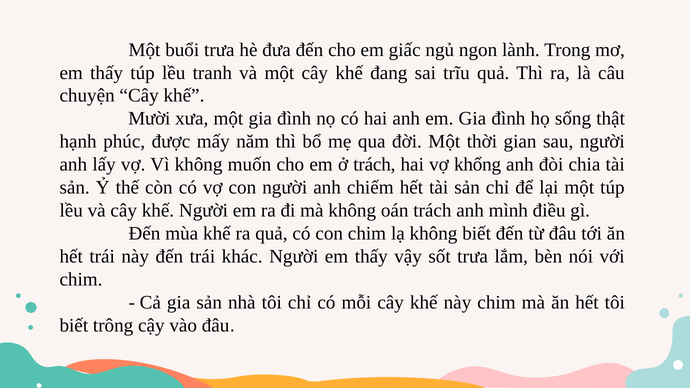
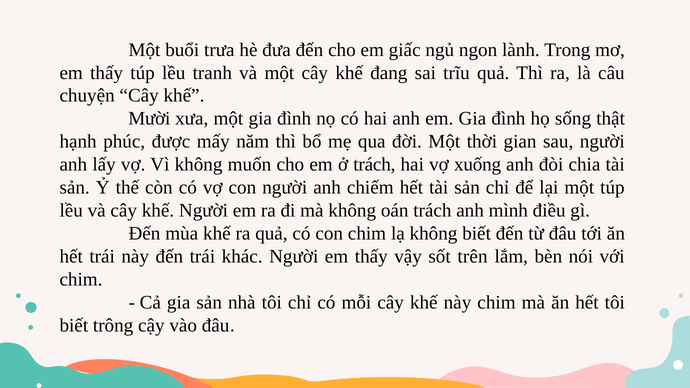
khổng: khổng -> xuống (478, 165)
sốt trưa: trưa -> trên (473, 257)
